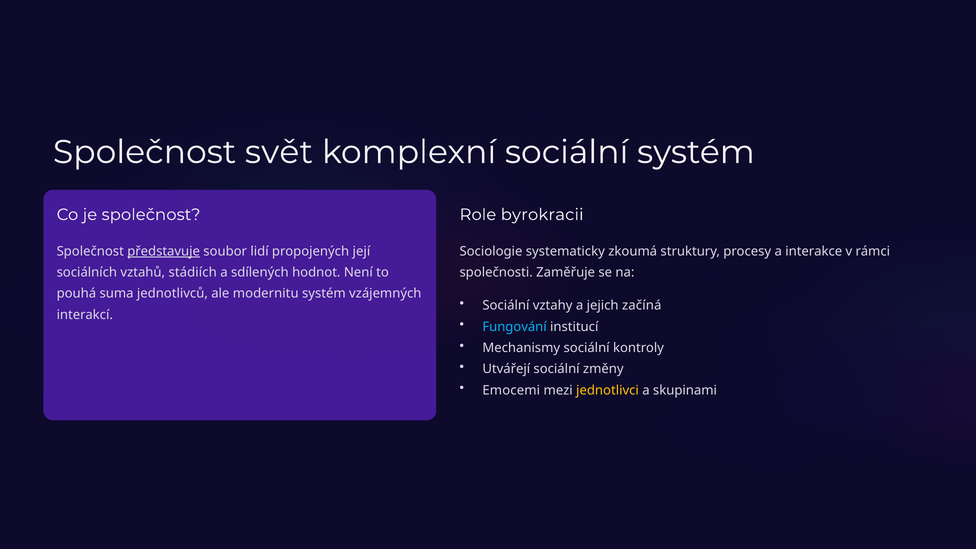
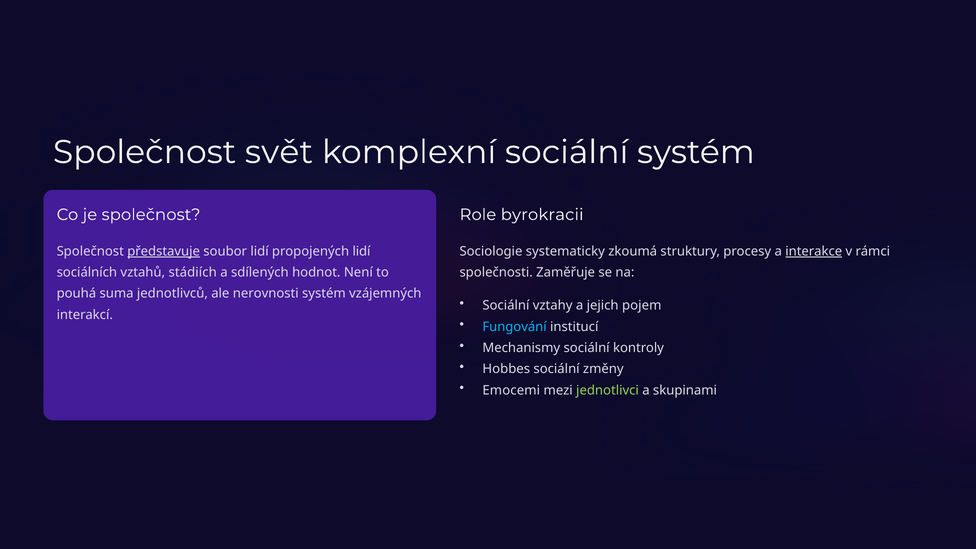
propojených její: její -> lidí (362, 251)
interakce underline: none -> present (814, 251)
modernitu: modernitu -> nerovnosti (266, 294)
začíná: začíná -> pojem (642, 306)
Utvářejí: Utvářejí -> Hobbes (506, 369)
jednotlivci colour: yellow -> light green (607, 390)
